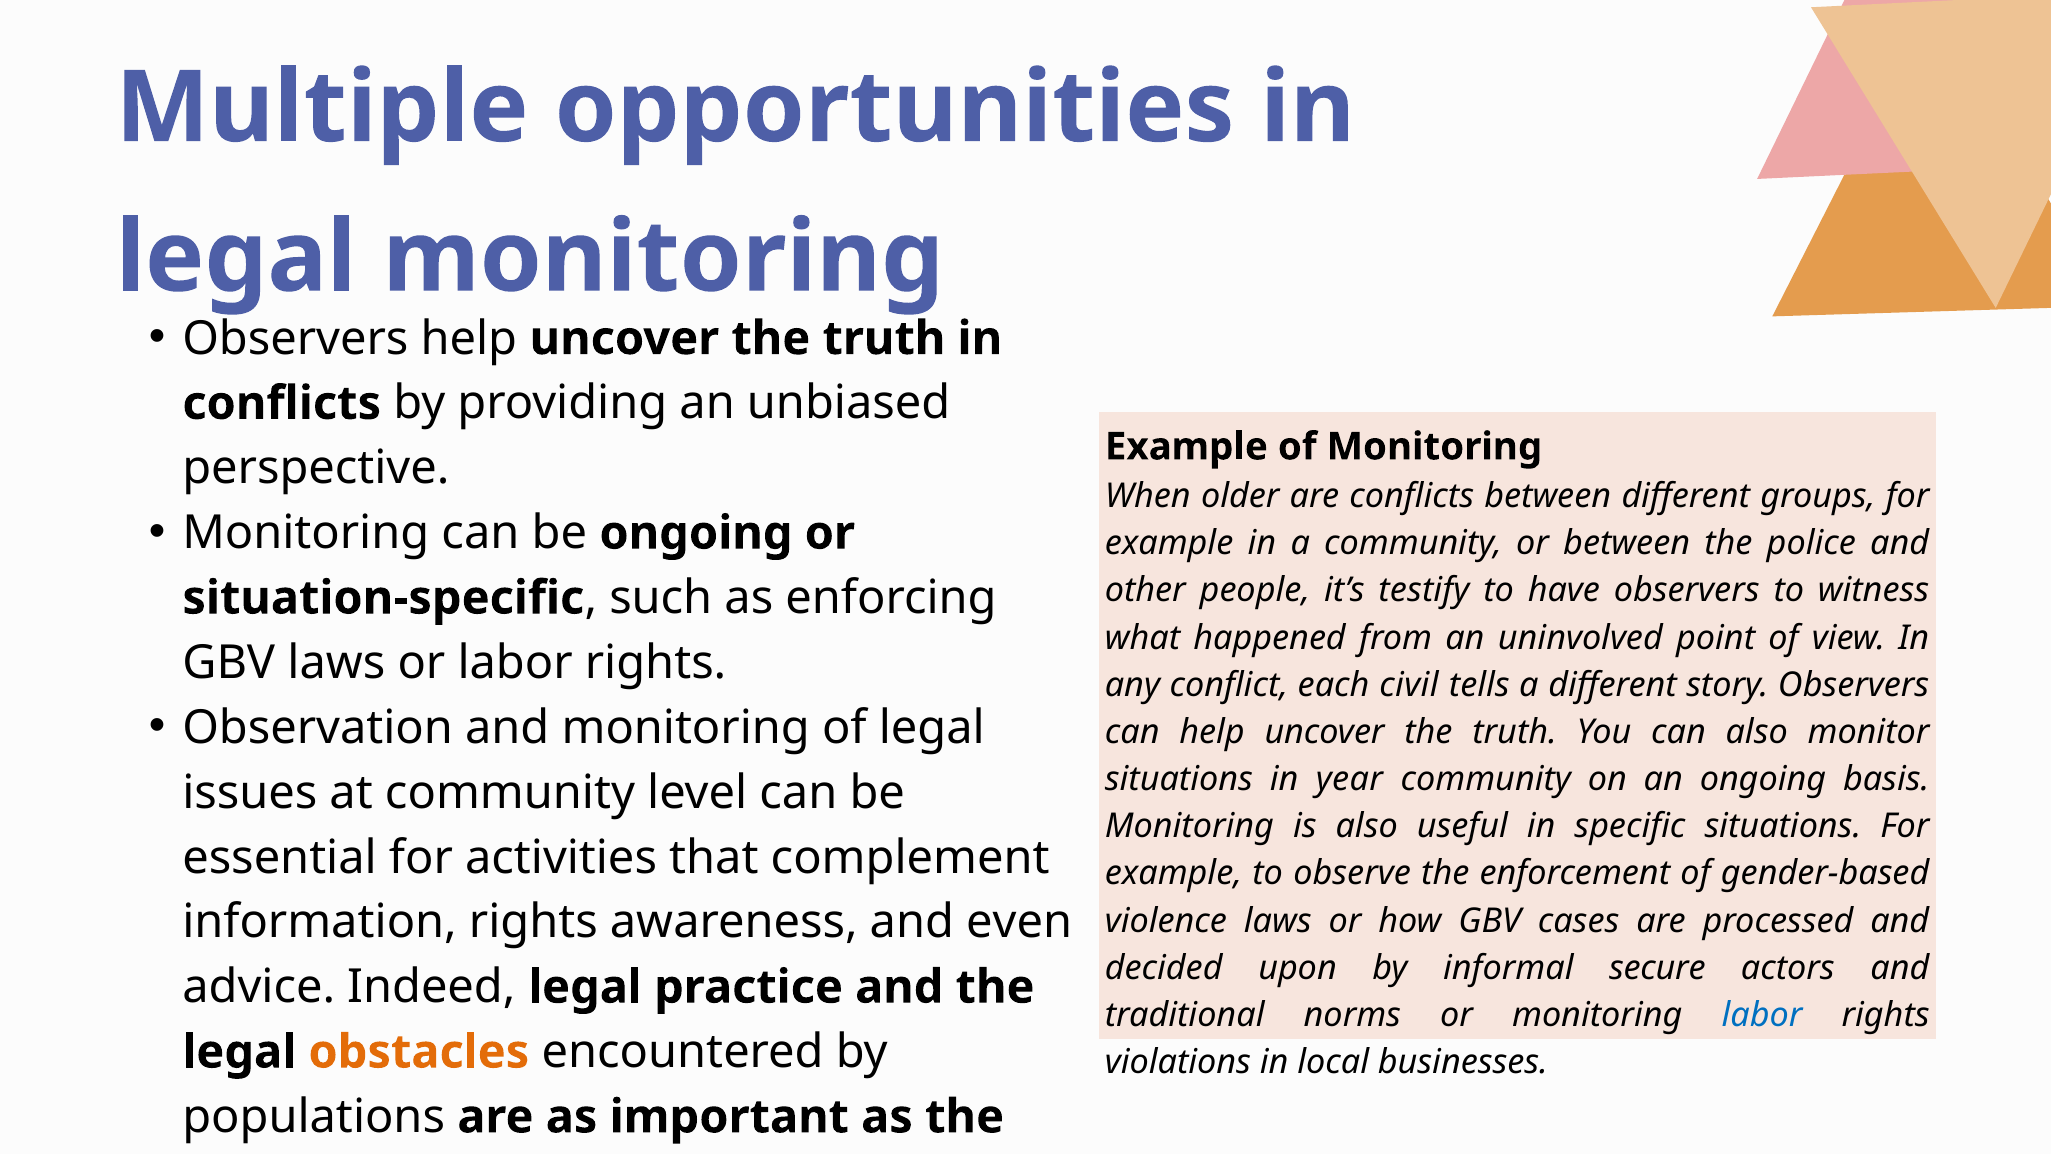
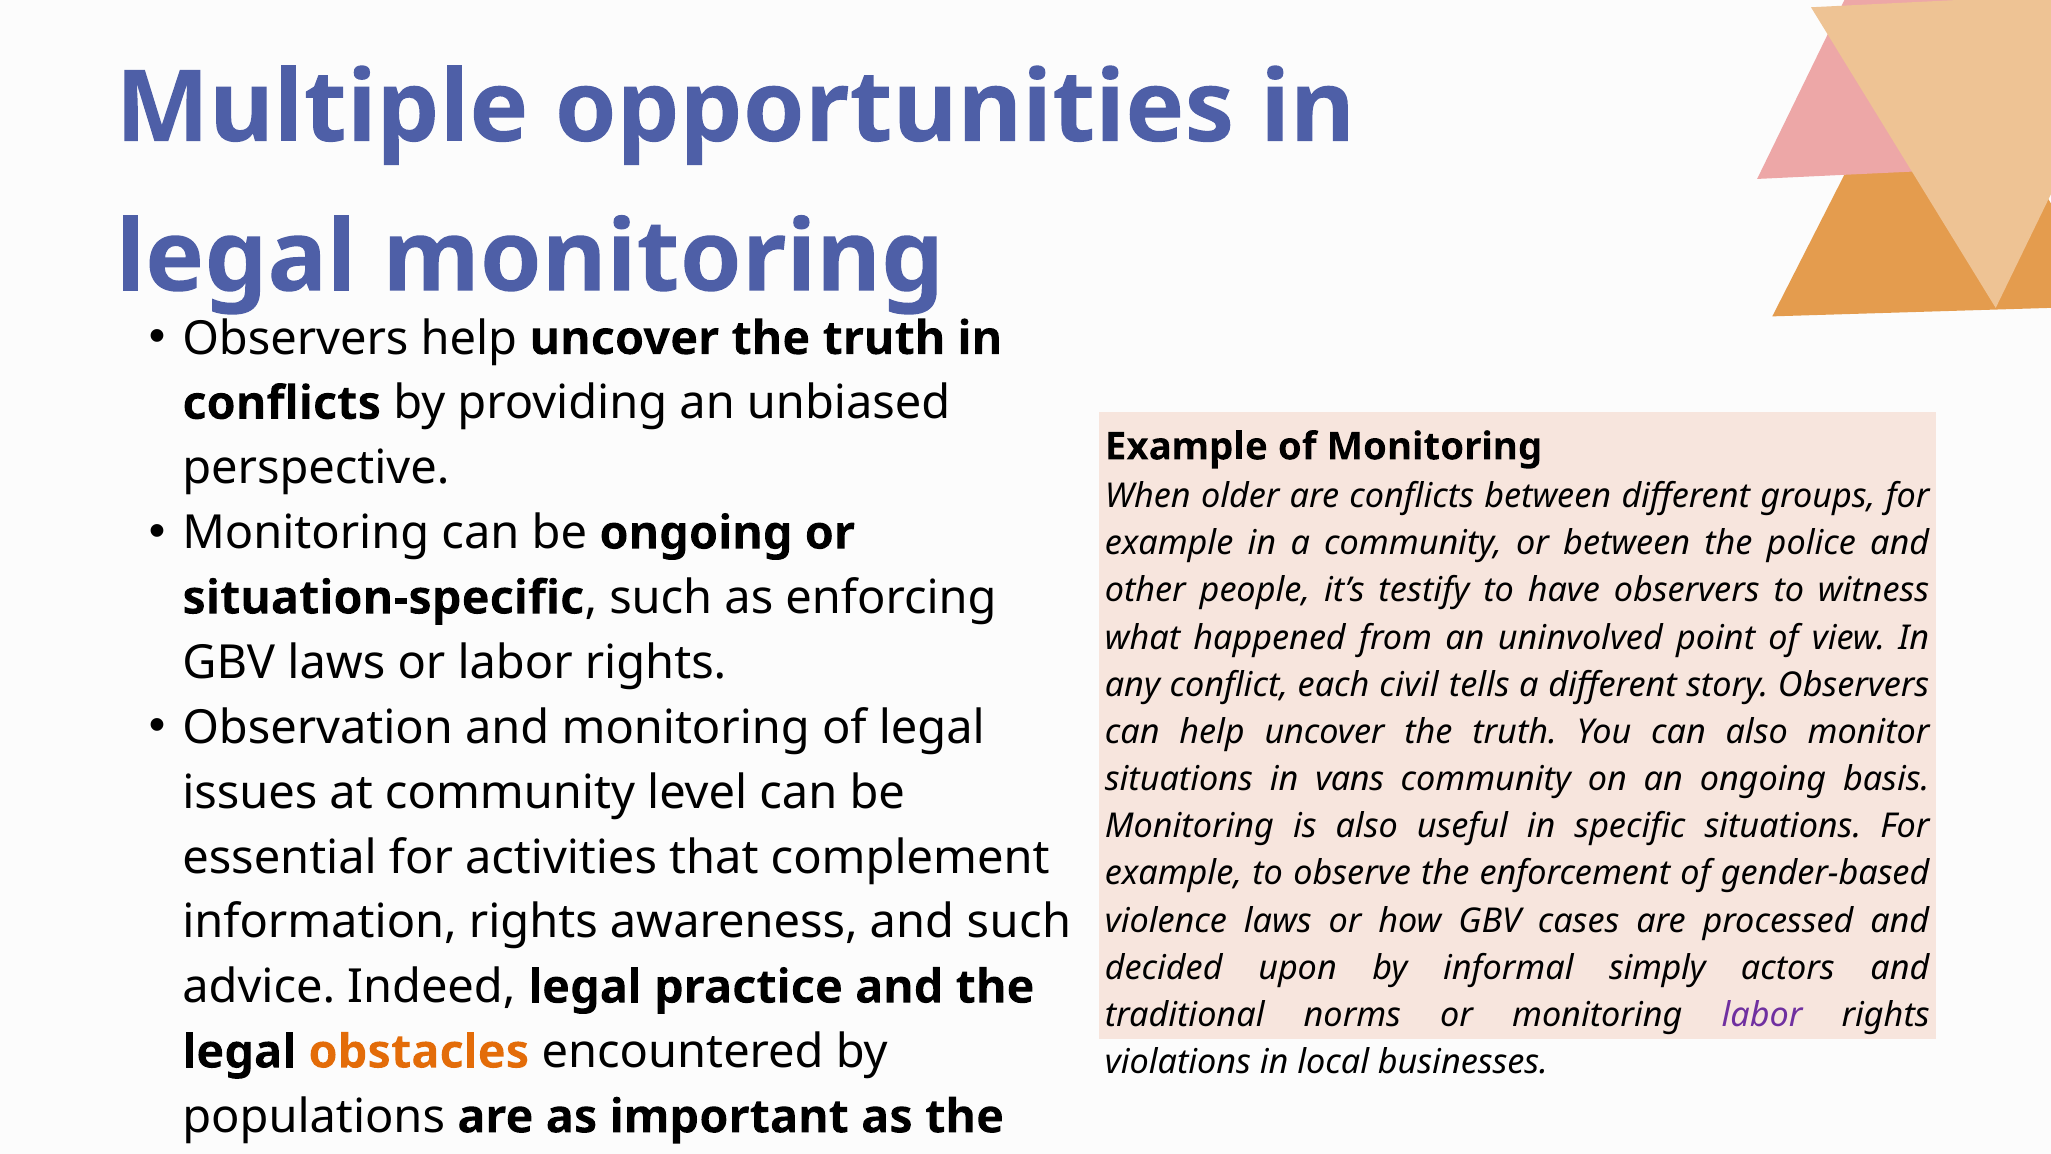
year: year -> vans (1350, 779)
and even: even -> such (1019, 922)
secure: secure -> simply (1657, 968)
labor colour: blue -> purple (1762, 1015)
